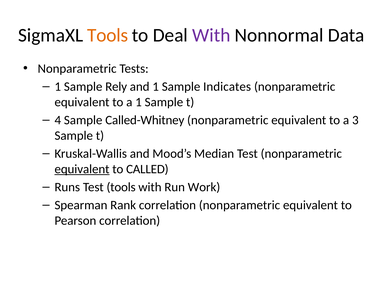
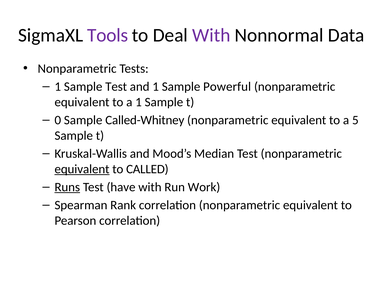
Tools colour: orange -> purple (108, 35)
Sample Rely: Rely -> Test (116, 86)
Indicates: Indicates -> Powerful (227, 86)
4: 4 -> 0 (58, 120)
3: 3 -> 5 (355, 120)
Runs underline: none -> present (67, 187)
Test tools: tools -> have (121, 187)
